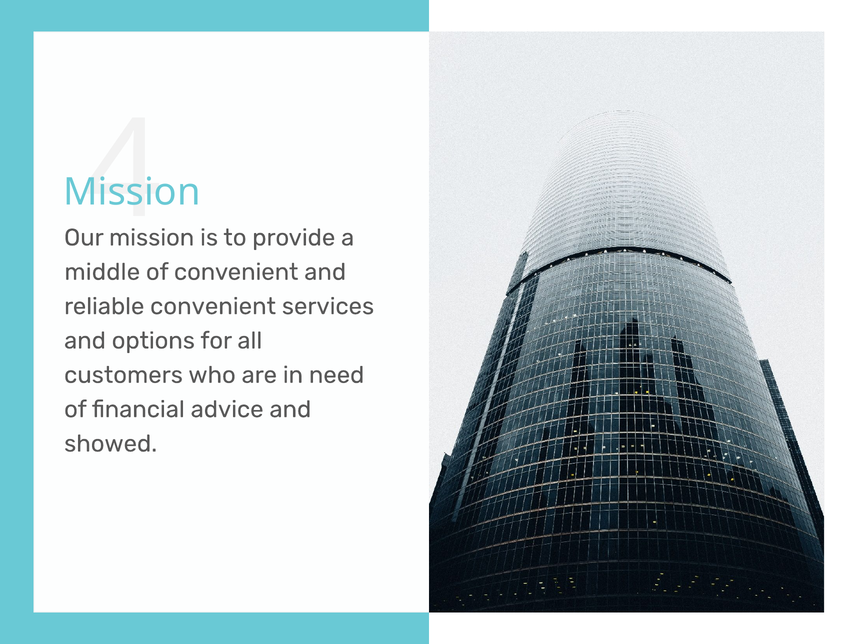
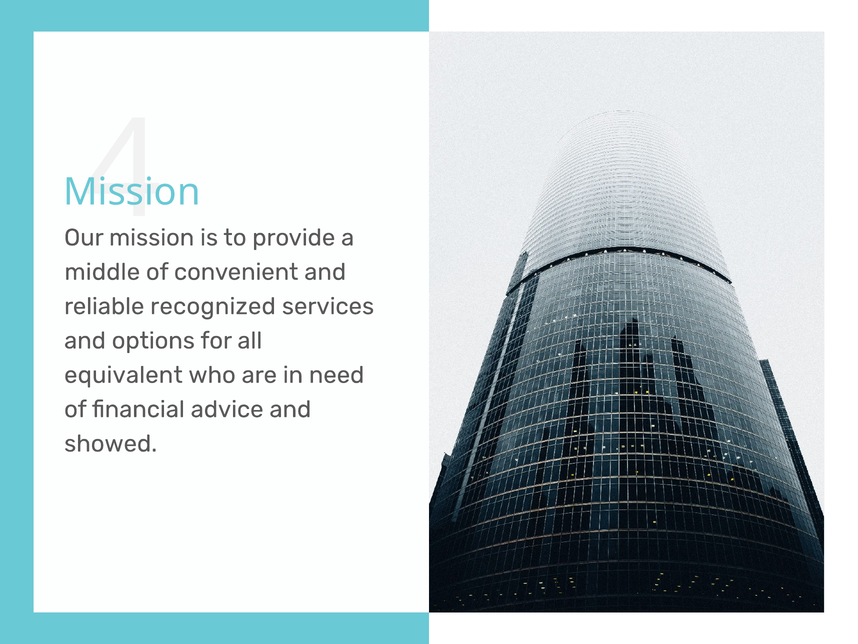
reliable convenient: convenient -> recognized (213, 306)
customers: customers -> equivalent (123, 375)
